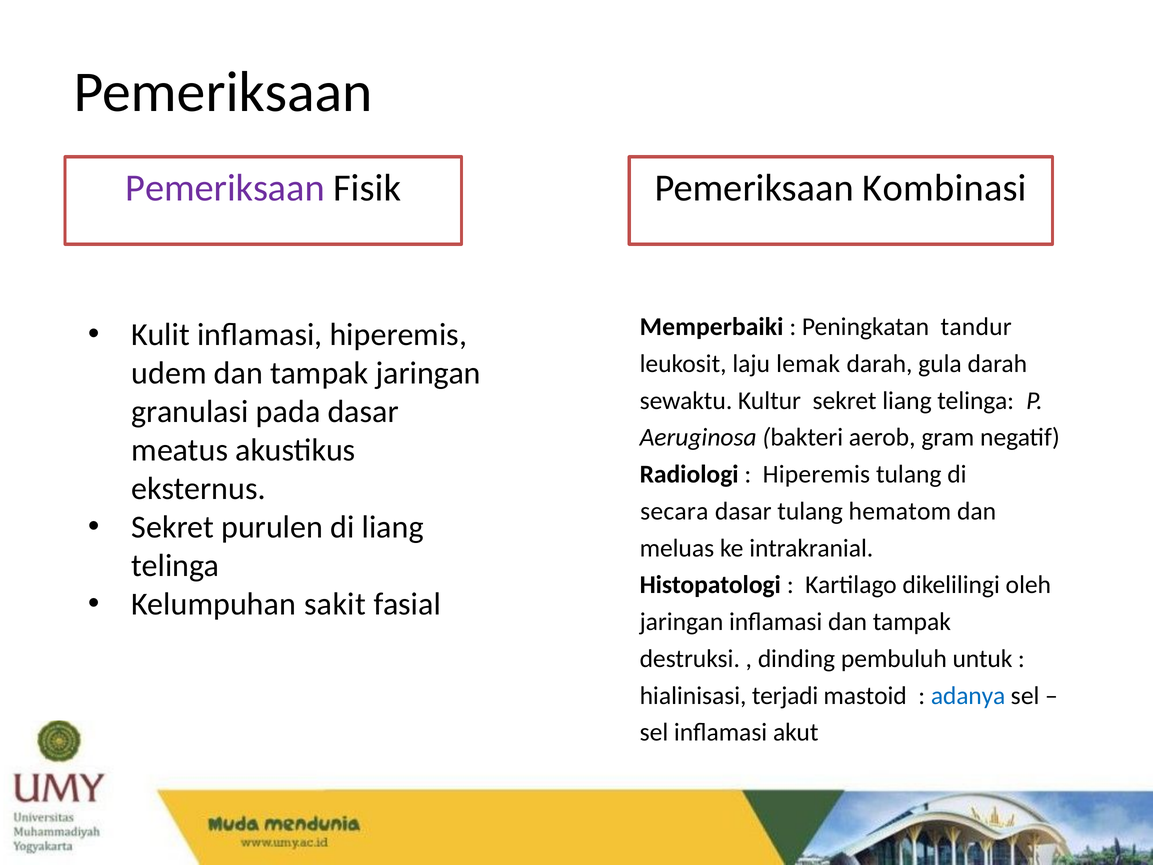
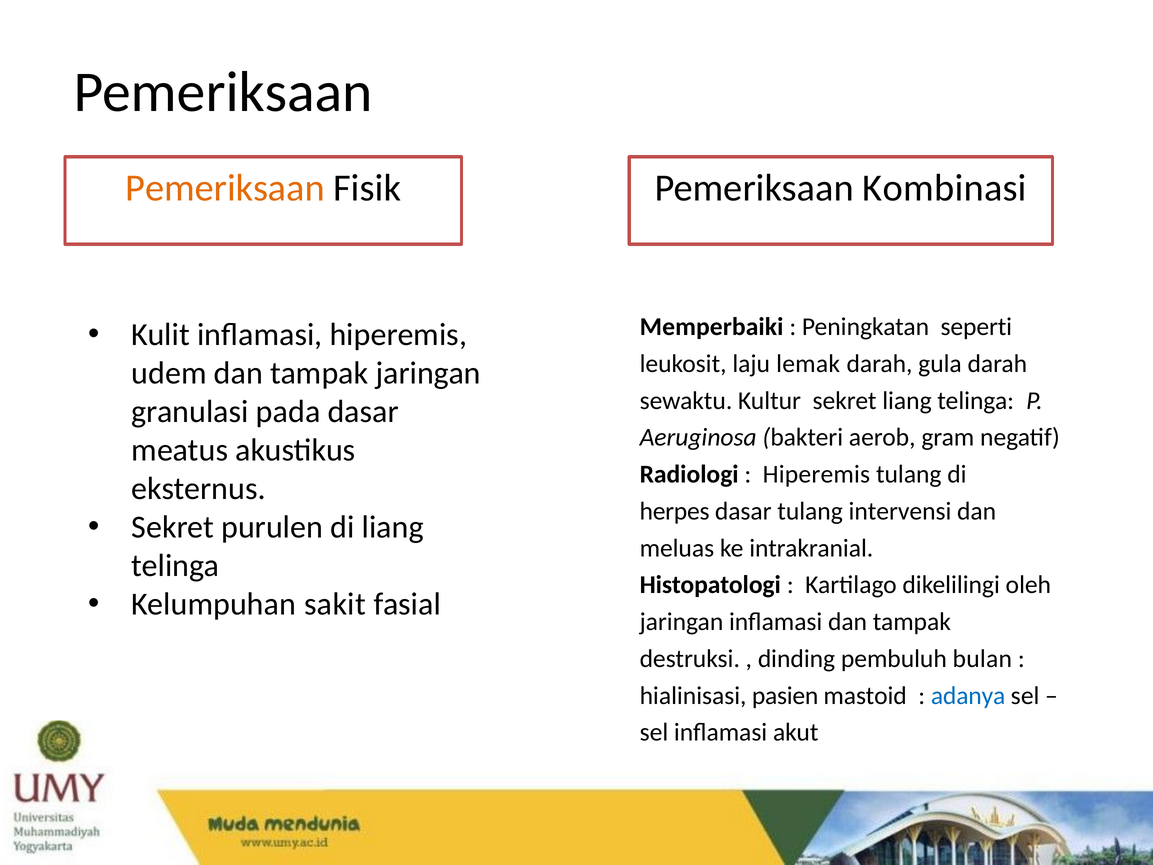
Pemeriksaan colour: purple -> orange (225, 188)
tandur: tandur -> seperti (976, 327)
secara: secara -> herpes (675, 511)
hematom: hematom -> intervensi (900, 511)
untuk: untuk -> bulan (982, 659)
terjadi: terjadi -> pasien (785, 695)
